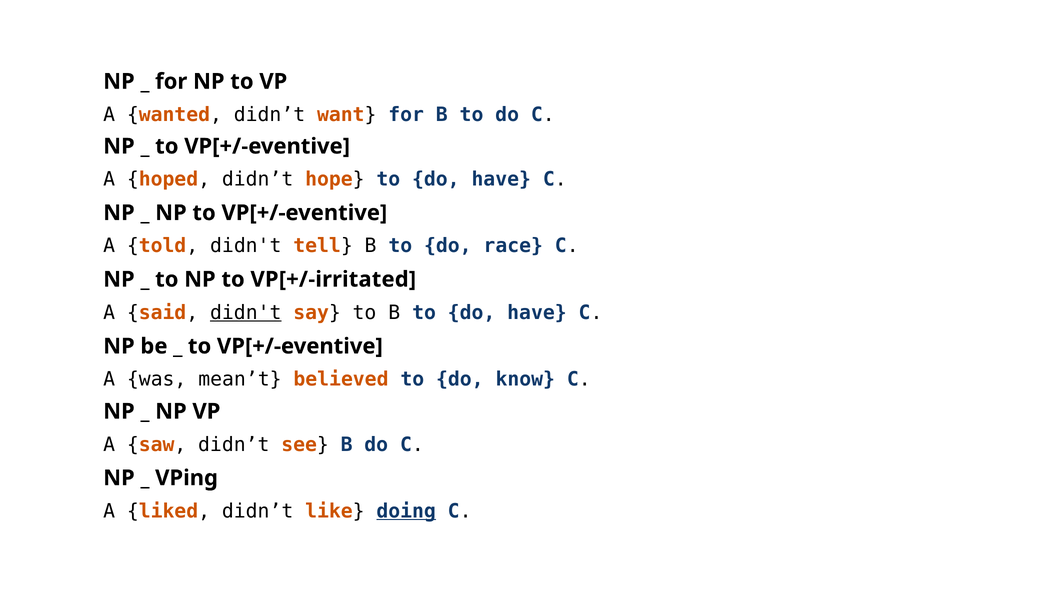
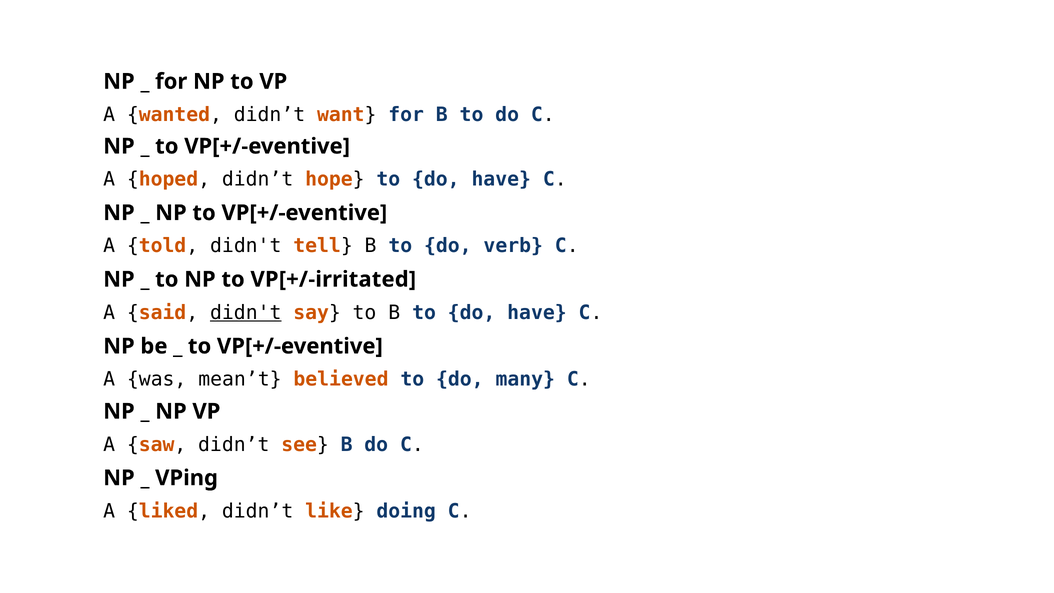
race: race -> verb (513, 246)
know: know -> many (525, 379)
doing underline: present -> none (406, 511)
